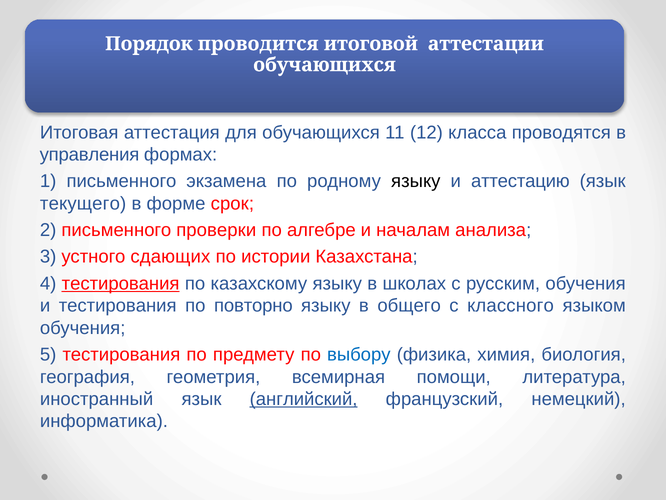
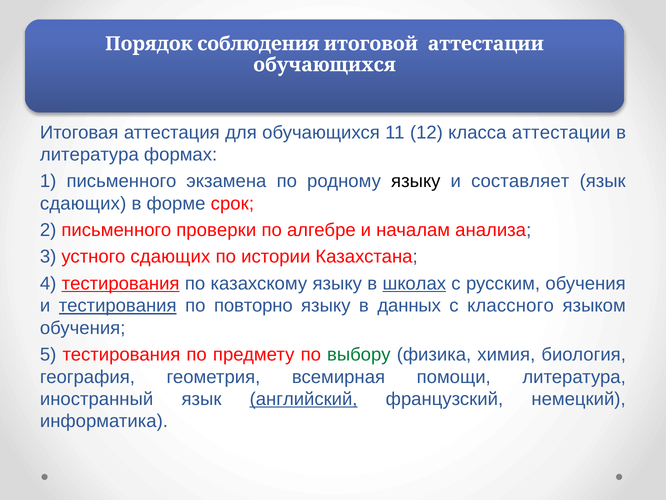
проводится: проводится -> соблюдения (258, 44)
класса проводятся: проводятся -> аттестации (561, 132)
управления: управления -> литература (89, 154)
аттестацию: аттестацию -> составляет (520, 181)
текущего: текущего -> сдающих (83, 203)
школах underline: none -> present (414, 283)
тестирования underline: none -> present (118, 305)
общего: общего -> данных (409, 305)
выбору colour: blue -> green (359, 354)
